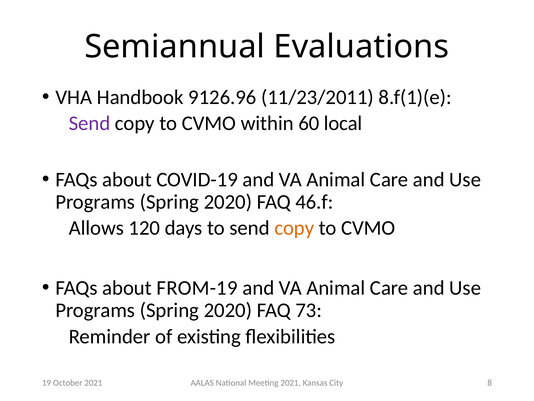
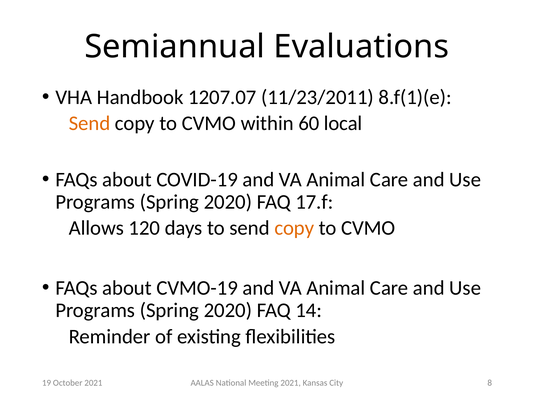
9126.96: 9126.96 -> 1207.07 (222, 97)
Send colour: purple -> orange (90, 123)
46.f: 46.f -> 17.f (314, 202)
FROM-19: FROM-19 -> CVMO-19 (197, 288)
73: 73 -> 14 (309, 310)
